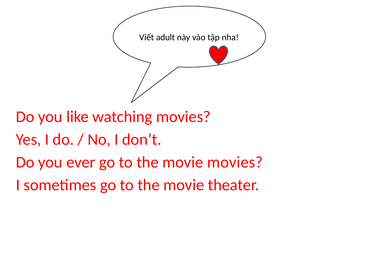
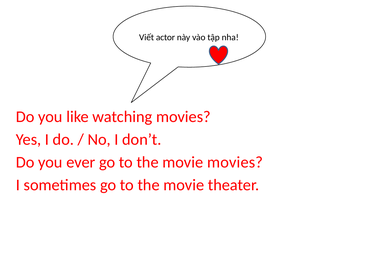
adult: adult -> actor (165, 37)
